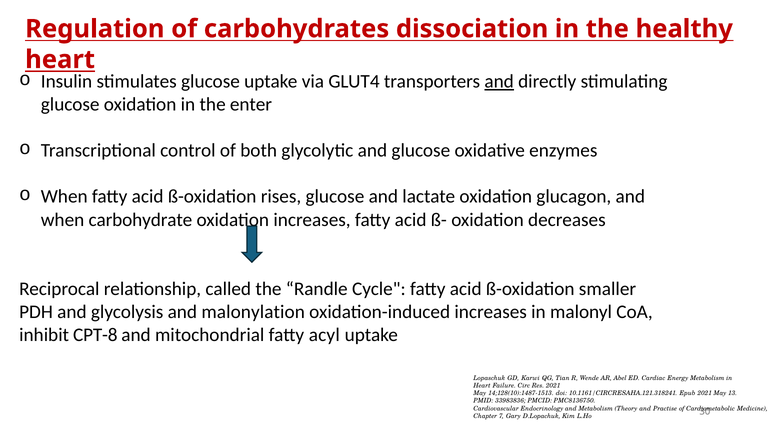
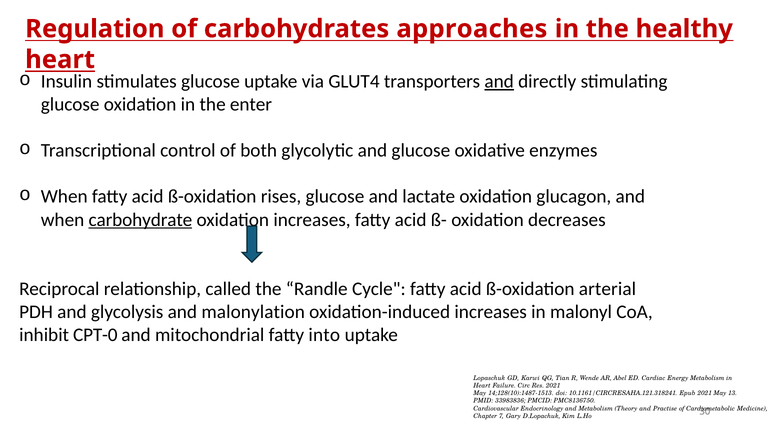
dissociation: dissociation -> approaches (472, 29)
carbohydrate underline: none -> present (140, 220)
smaller: smaller -> arterial (607, 289)
CPT-8: CPT-8 -> CPT-0 (95, 335)
acyl: acyl -> into (324, 335)
